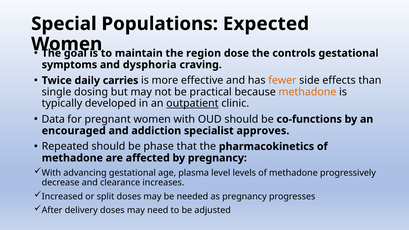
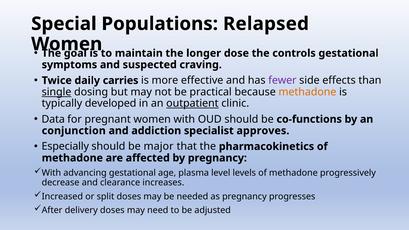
Expected: Expected -> Relapsed (266, 24)
region: region -> longer (204, 53)
dysphoria: dysphoria -> suspected (150, 65)
fewer colour: orange -> purple (282, 80)
single underline: none -> present (57, 92)
encouraged: encouraged -> conjunction (74, 131)
Repeated: Repeated -> Especially (65, 147)
phase: phase -> major (159, 147)
